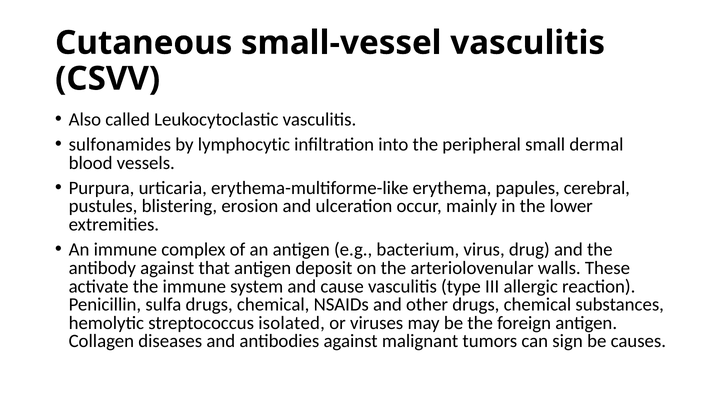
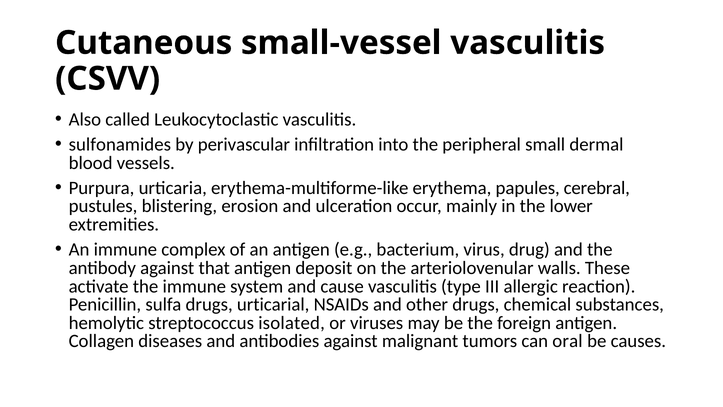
lymphocytic: lymphocytic -> perivascular (244, 144)
sulfa drugs chemical: chemical -> urticarial (273, 304)
sign: sign -> oral (567, 341)
